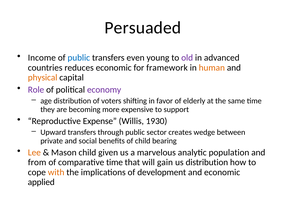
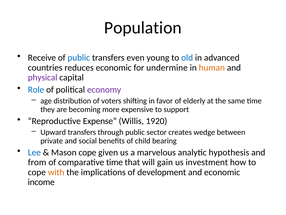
Persuaded: Persuaded -> Population (143, 28)
Income: Income -> Receive (42, 58)
old colour: purple -> blue (187, 58)
framework: framework -> undermine (167, 67)
physical colour: orange -> purple (43, 77)
Role colour: purple -> blue (36, 89)
1930: 1930 -> 1920 (157, 121)
Lee colour: orange -> blue (34, 152)
Mason child: child -> cope (87, 152)
population: population -> hypothesis (229, 152)
us distribution: distribution -> investment (207, 162)
applied: applied -> income (41, 182)
